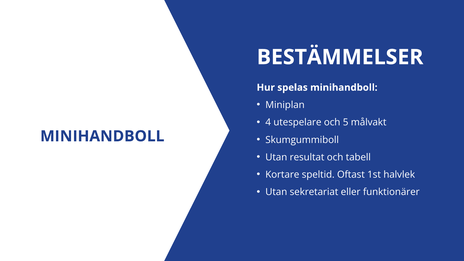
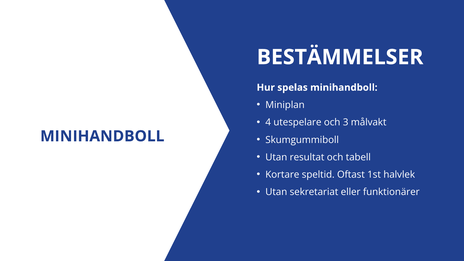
5: 5 -> 3 (346, 122)
